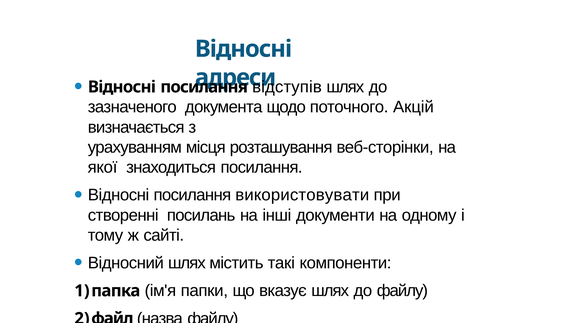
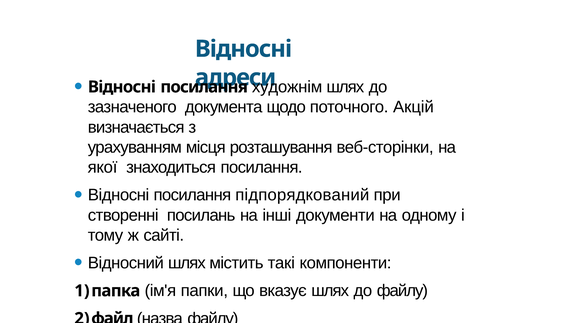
відступів: відступів -> художнім (287, 87)
використовувати: використовувати -> підпорядкований (302, 195)
